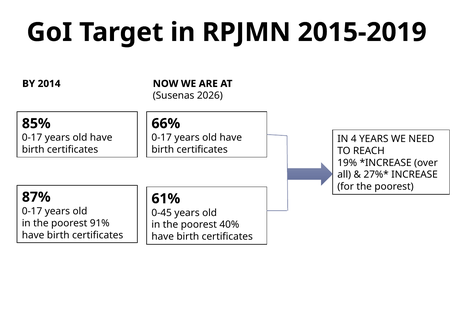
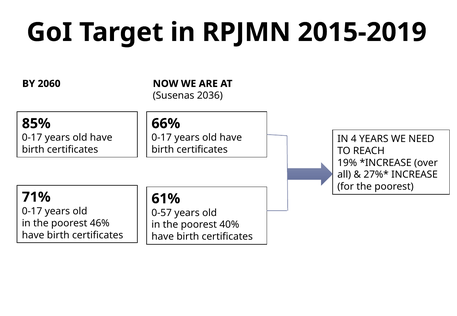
2014: 2014 -> 2060 (49, 84)
2026: 2026 -> 2036 (210, 96)
87%: 87% -> 71% (36, 197)
0-45: 0-45 -> 0-57 (162, 213)
91%: 91% -> 46% (100, 223)
